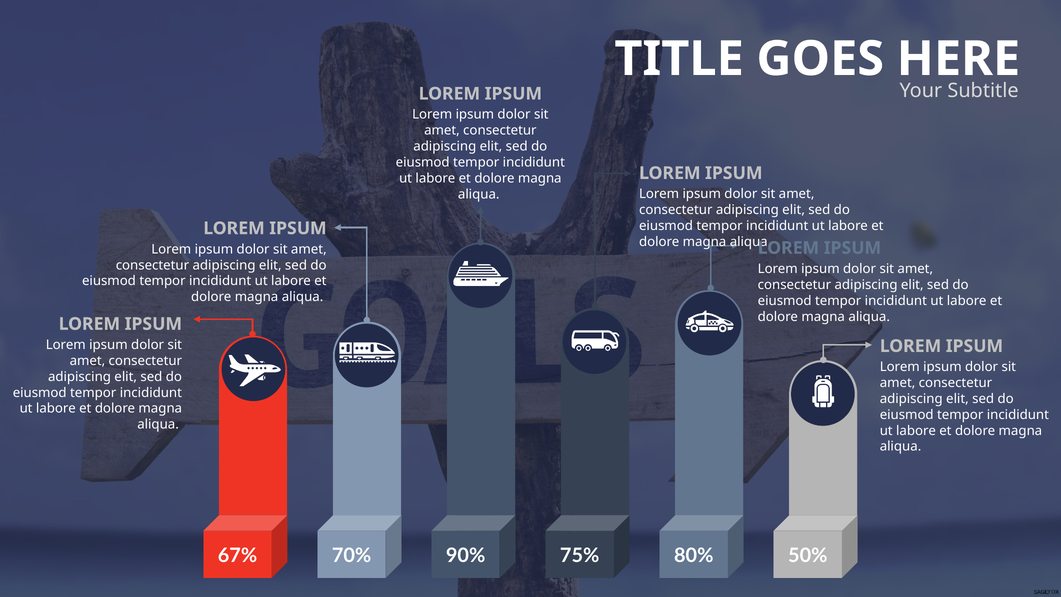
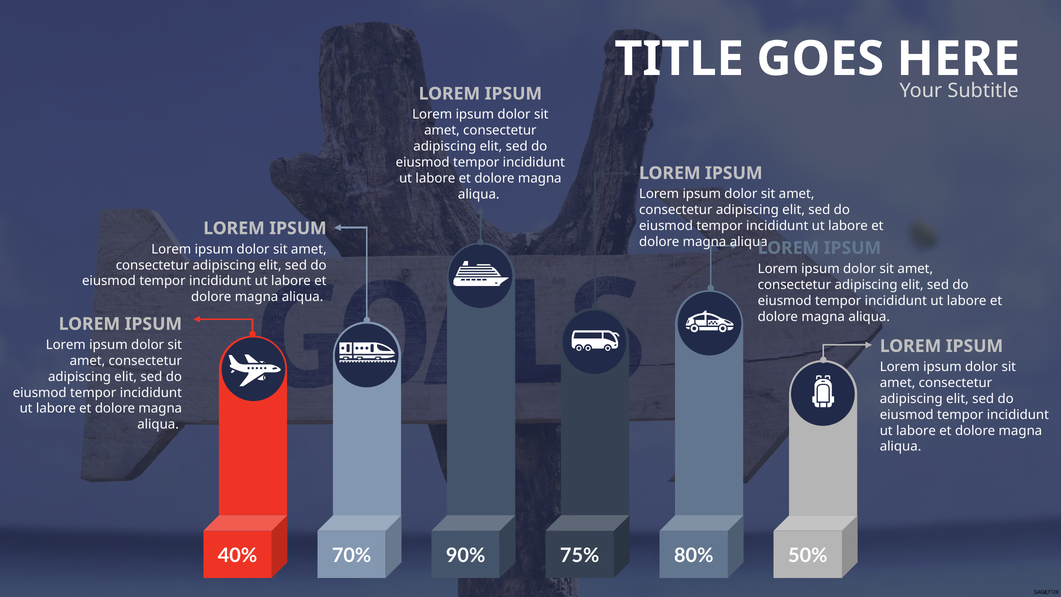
67%: 67% -> 40% (238, 556)
